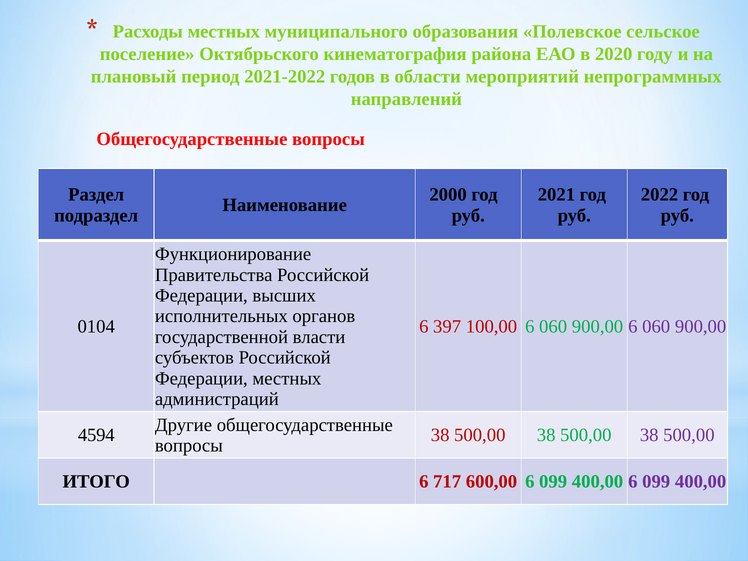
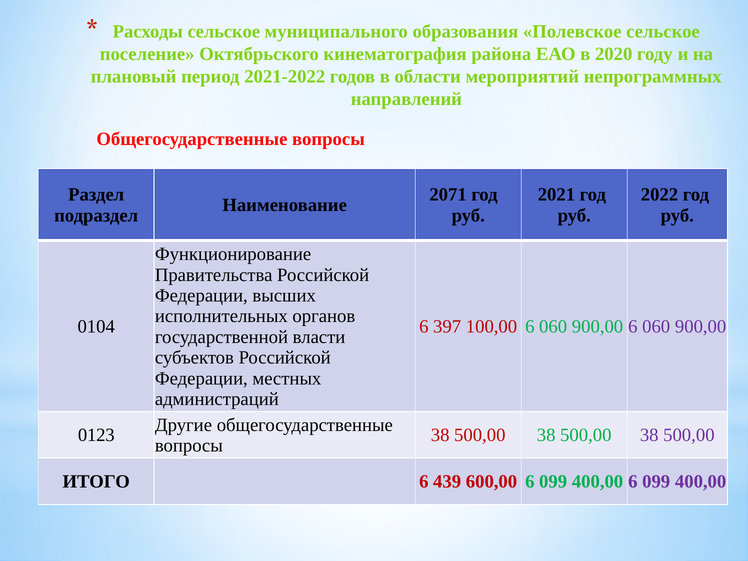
Расходы местных: местных -> сельское (224, 32)
2000: 2000 -> 2071 (448, 195)
4594: 4594 -> 0123 (96, 435)
717: 717 -> 439 (447, 482)
